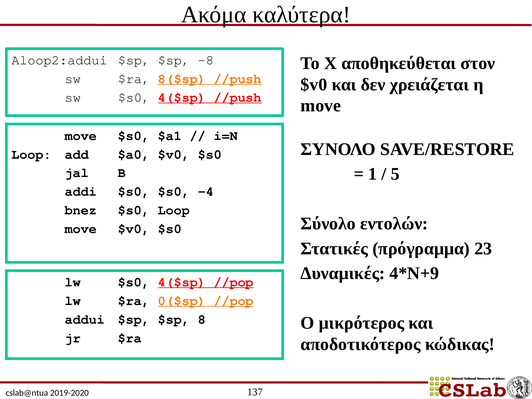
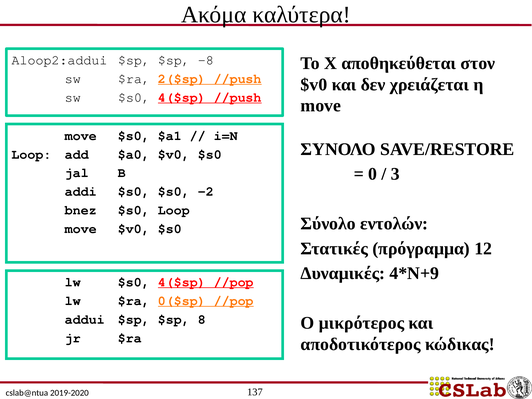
8($sp: 8($sp -> 2($sp (182, 79)
1: 1 -> 0 (373, 174)
5: 5 -> 3 (395, 174)
-4: -4 -> -2 (206, 192)
23: 23 -> 12 (483, 248)
